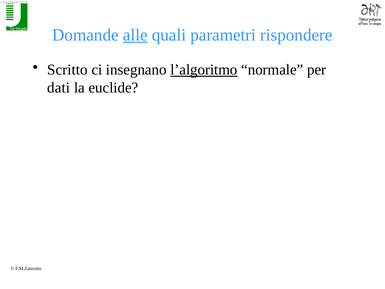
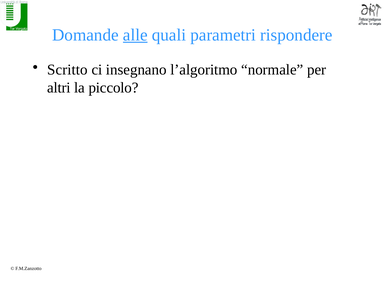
l’algoritmo underline: present -> none (204, 70)
dati: dati -> altri (59, 88)
euclide: euclide -> piccolo (114, 88)
